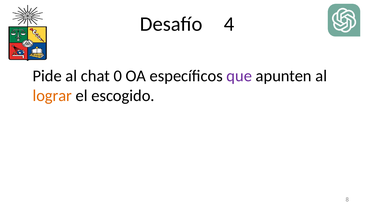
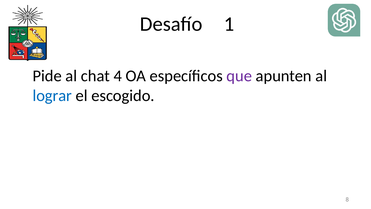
4: 4 -> 1 (229, 24)
0: 0 -> 4 (118, 76)
lograr colour: orange -> blue (52, 95)
